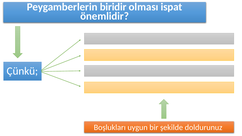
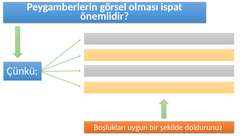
biridir: biridir -> görsel (113, 7)
